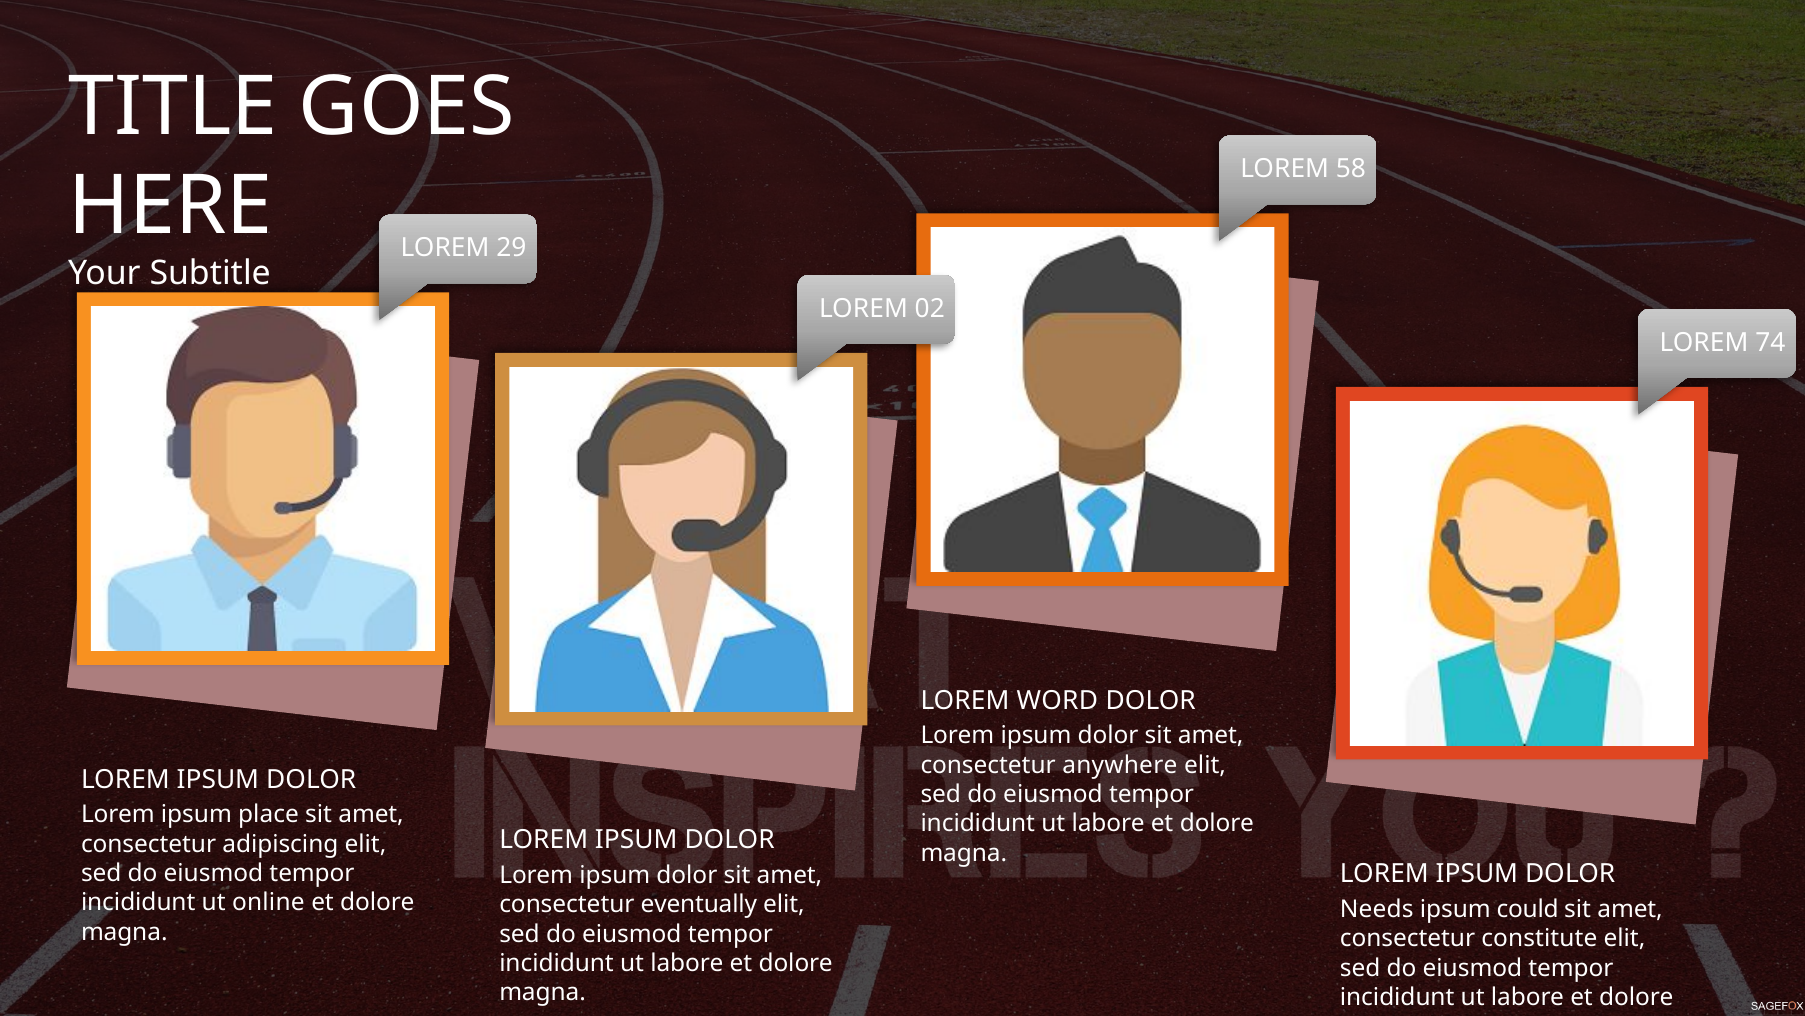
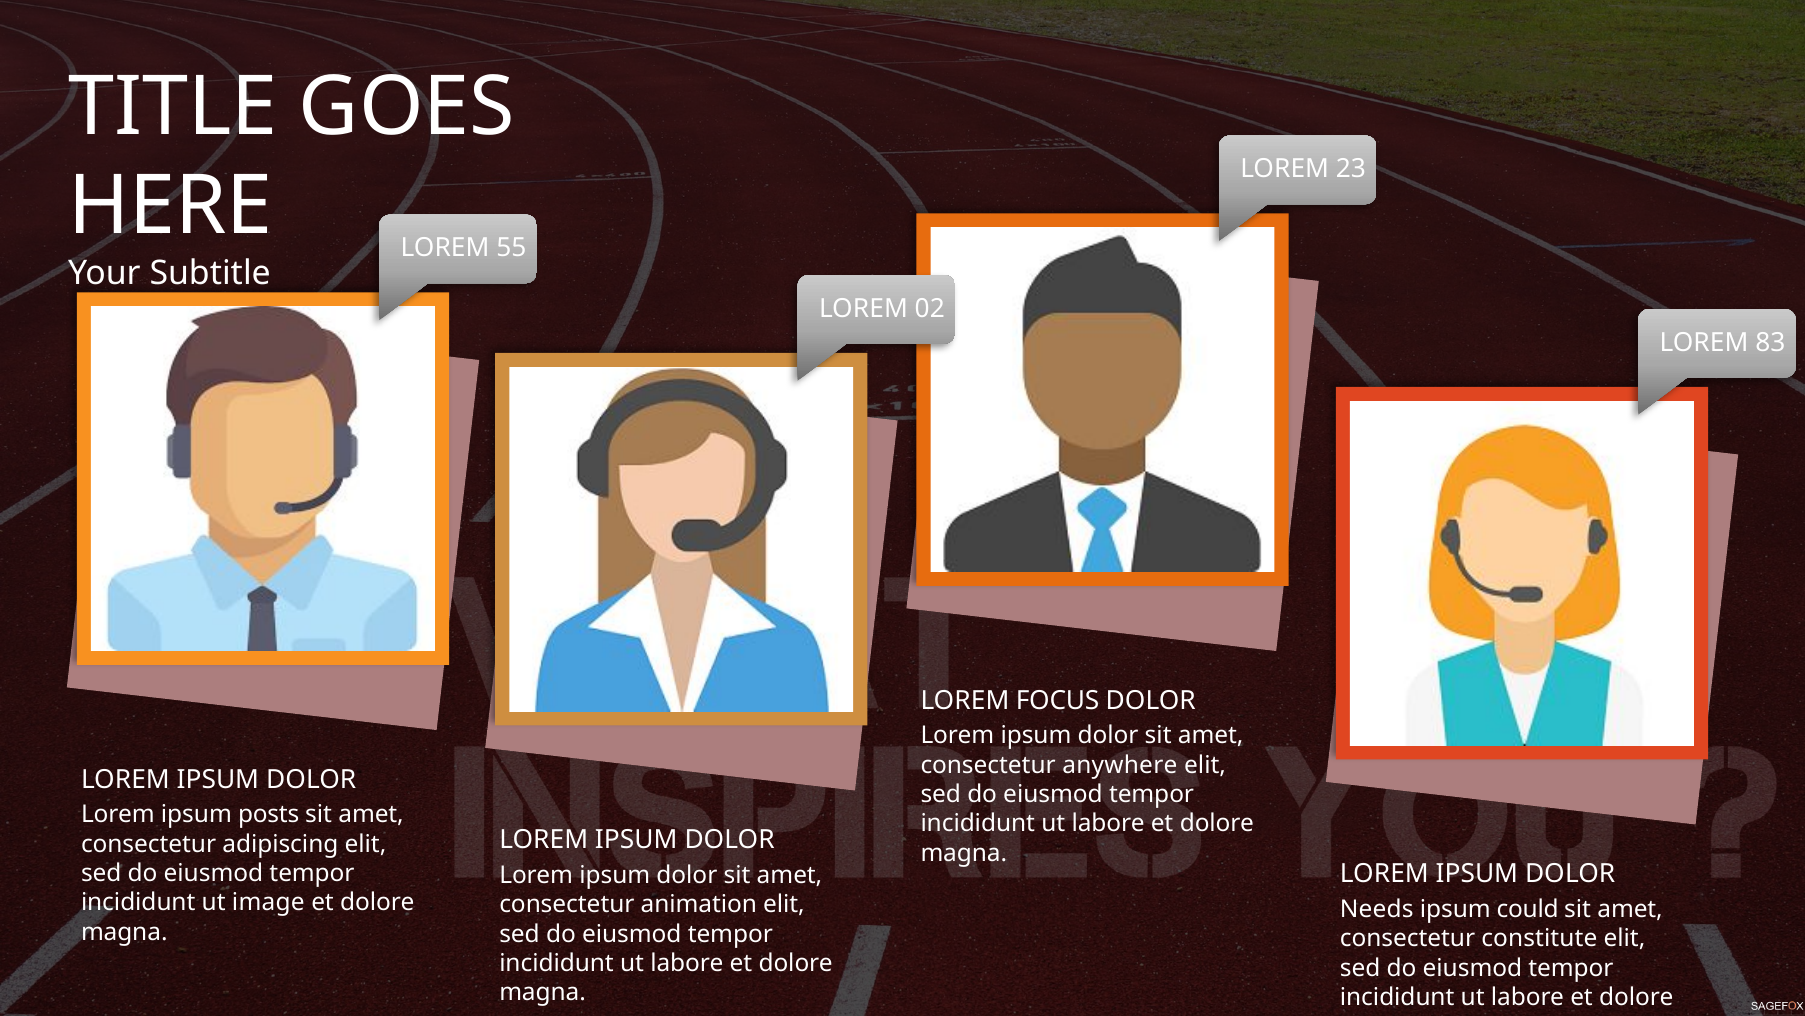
58: 58 -> 23 (1351, 169)
29: 29 -> 55 (511, 248)
74: 74 -> 83 (1770, 342)
WORD: WORD -> FOCUS (1058, 700)
place: place -> posts (269, 814)
online: online -> image (268, 902)
eventually: eventually -> animation (699, 904)
